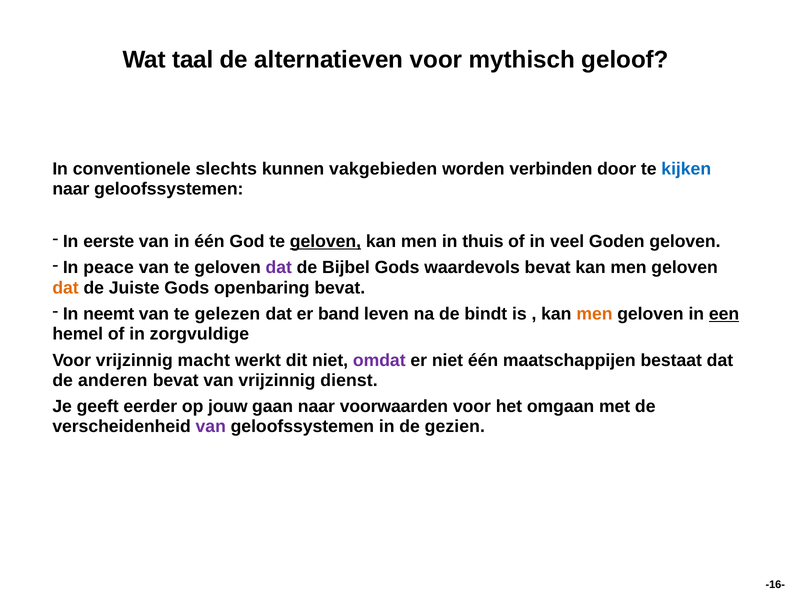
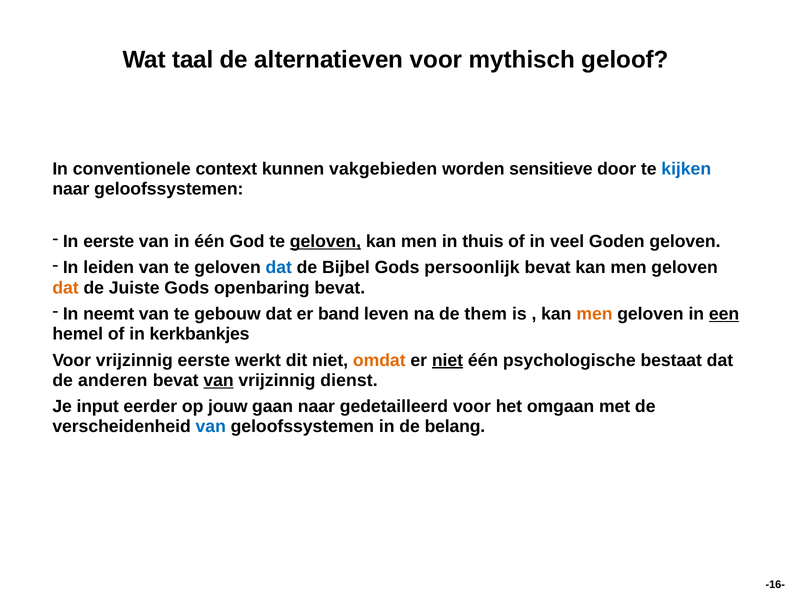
slechts: slechts -> context (226, 169)
verbinden: verbinden -> sensitieve (551, 169)
peace: peace -> leiden (109, 268)
dat colour: purple -> blue (279, 268)
waardevols: waardevols -> persoonlijk (472, 268)
gelezen: gelezen -> gebouw (228, 314)
bindt: bindt -> them (486, 314)
zorgvuldige: zorgvuldige -> kerkbankjes (200, 334)
vrijzinnig macht: macht -> eerste (204, 360)
omdat colour: purple -> orange (379, 360)
niet underline: none -> present (447, 360)
maatschappijen: maatschappijen -> psychologische (569, 360)
van underline: none -> present (219, 380)
geeft: geeft -> input (98, 406)
voorwaarden: voorwaarden -> gedetailleerd (394, 406)
van colour: purple -> blue (211, 427)
gezien: gezien -> belang (455, 427)
